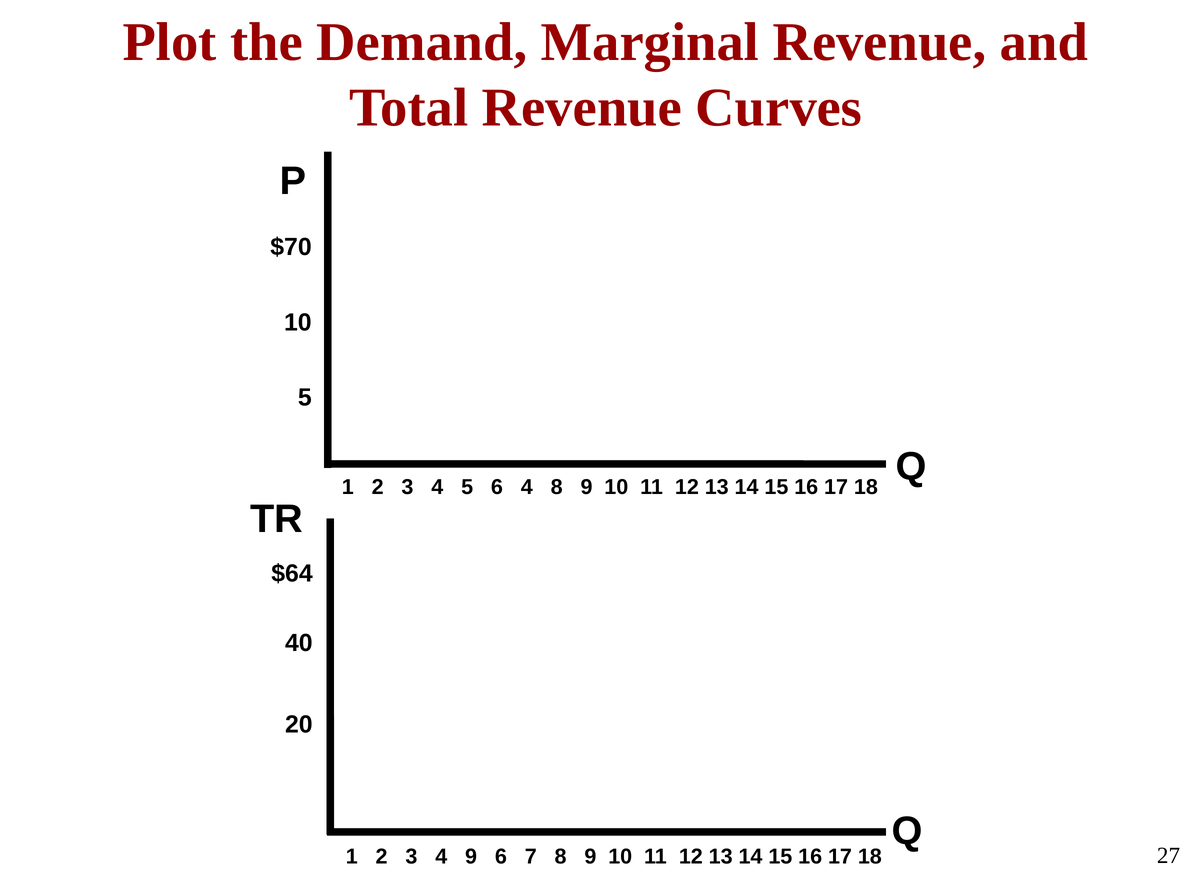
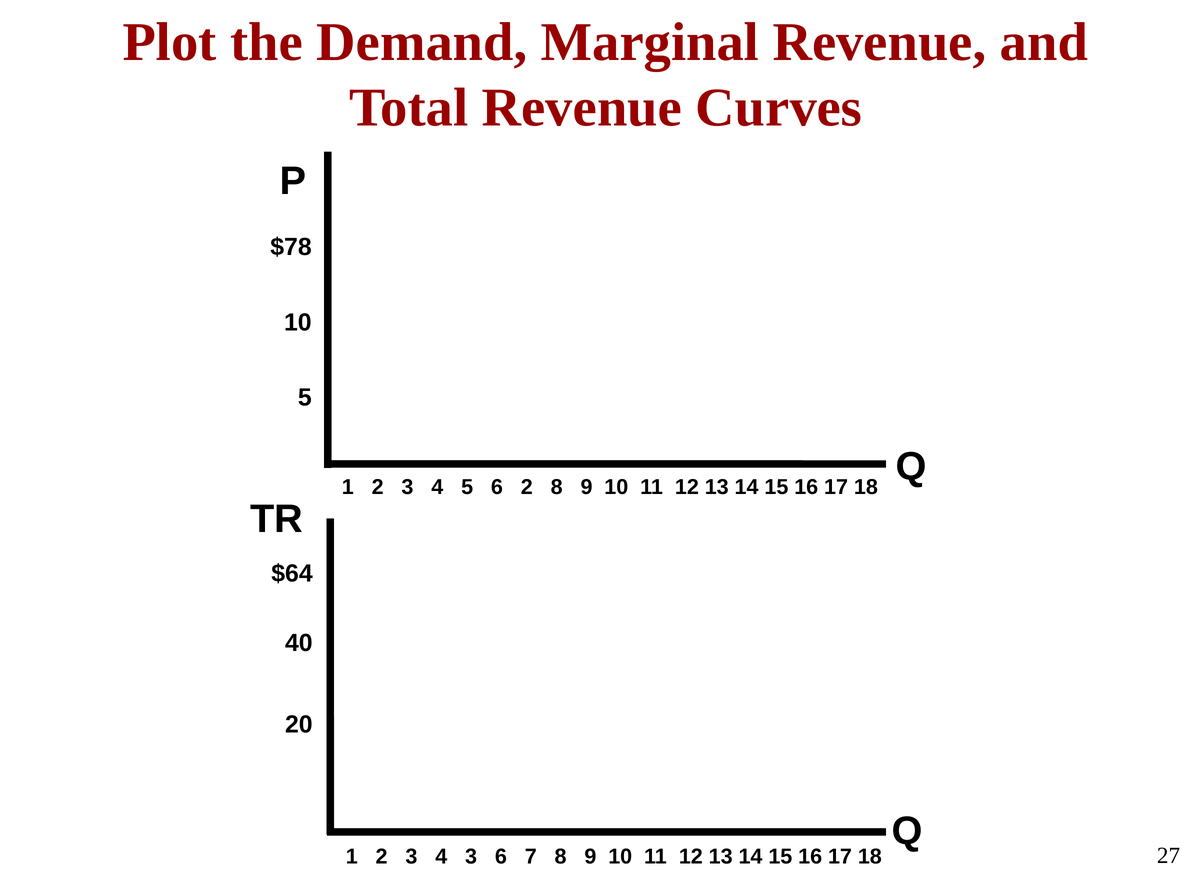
$70: $70 -> $78 (291, 247)
6 4: 4 -> 2 (527, 487)
4 9: 9 -> 3 (471, 857)
